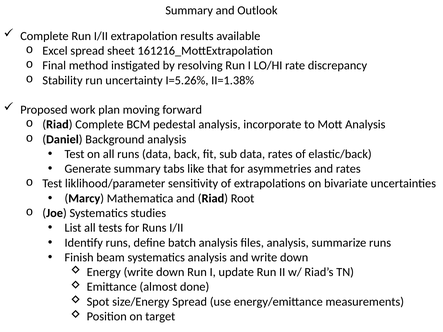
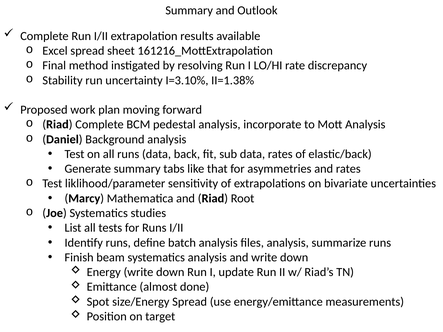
I=5.26%: I=5.26% -> I=3.10% (187, 80)
